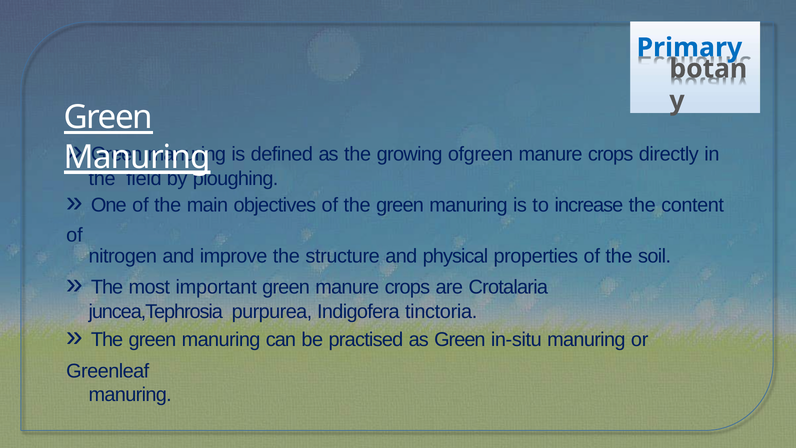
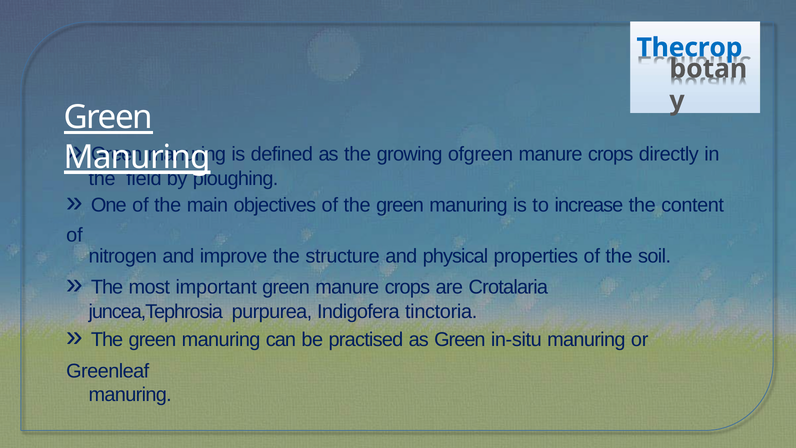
Primary: Primary -> Thecrop (690, 48)
